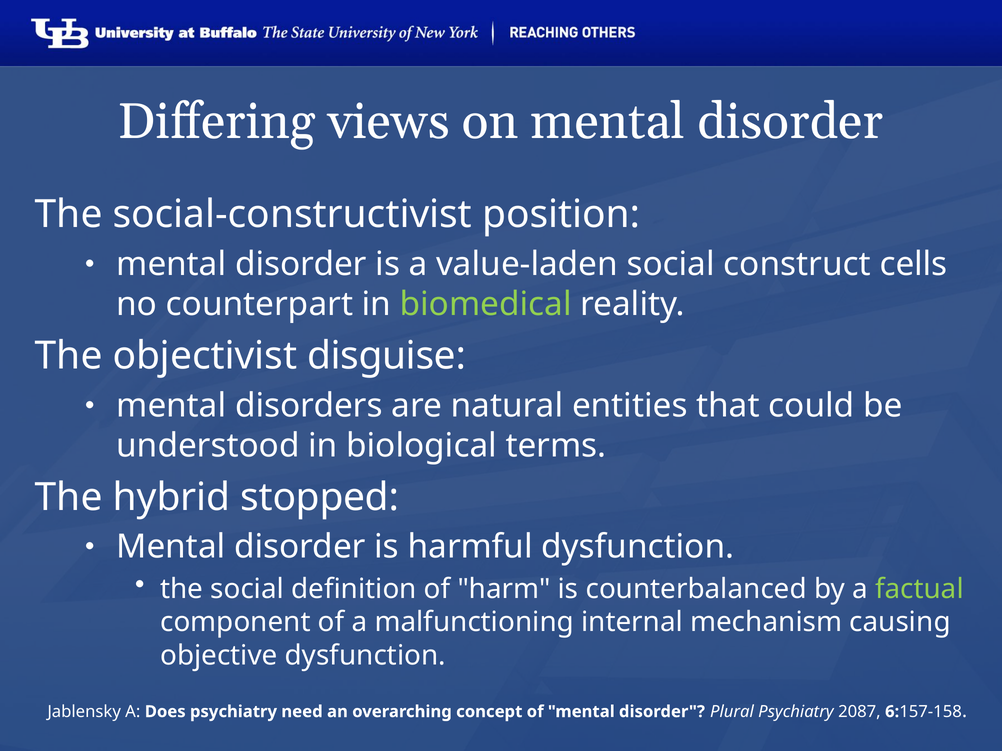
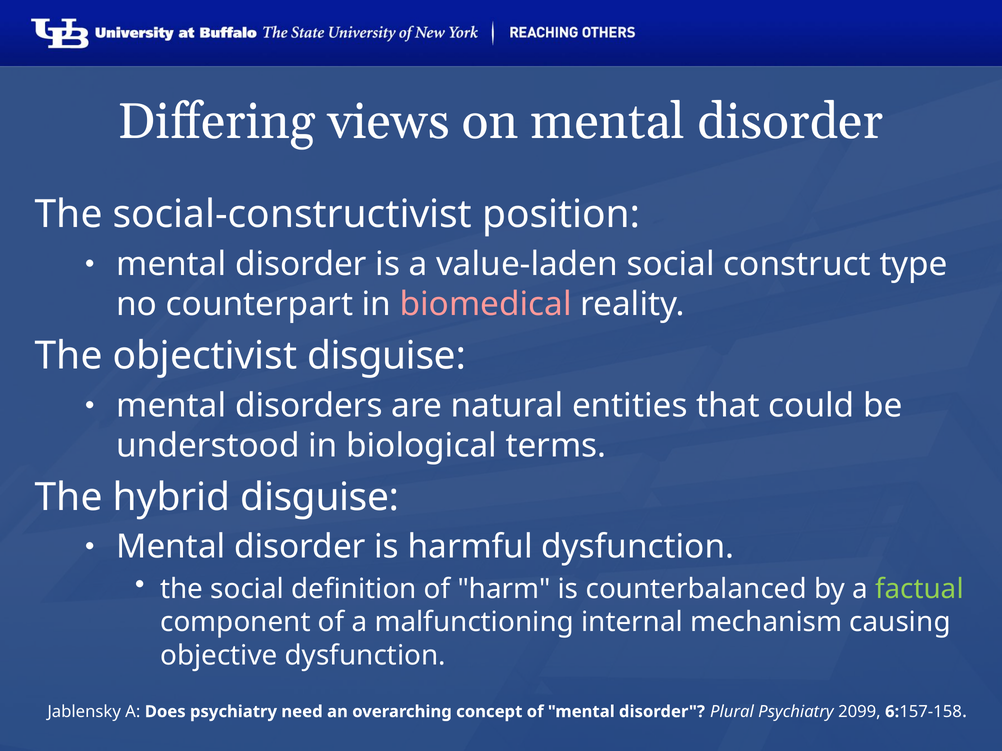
cells: cells -> type (913, 264)
biomedical colour: light green -> pink (486, 305)
hybrid stopped: stopped -> disguise (320, 498)
2087: 2087 -> 2099 (859, 712)
